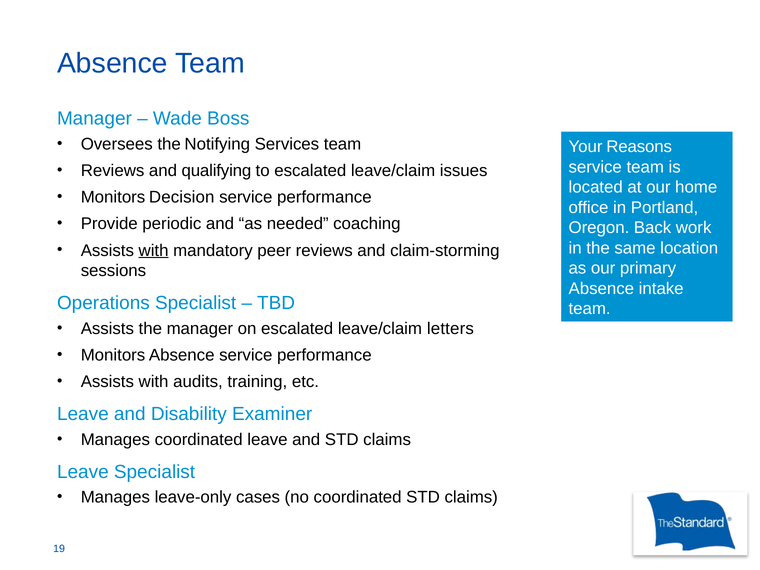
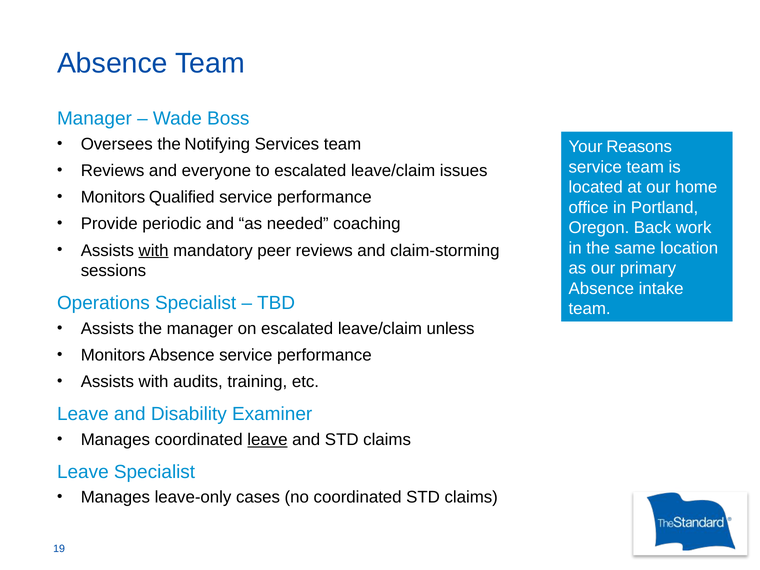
qualifying: qualifying -> everyone (216, 171)
Decision: Decision -> Qualified (182, 197)
letters: letters -> unless (451, 329)
leave underline: none -> present (267, 440)
